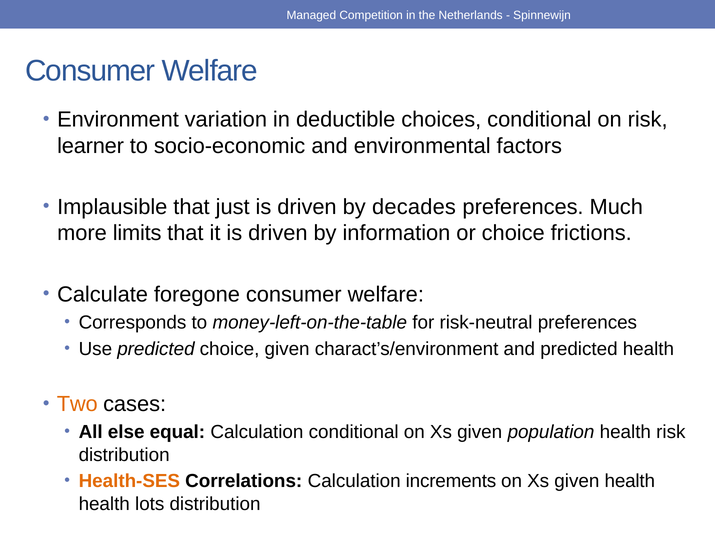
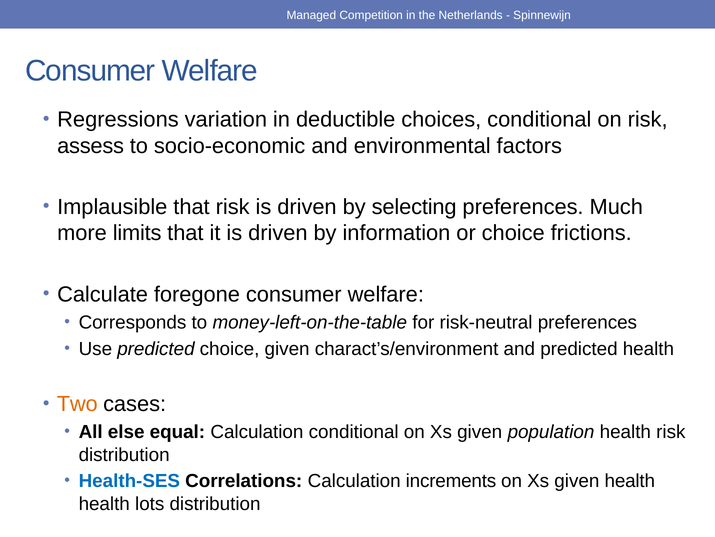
Environment: Environment -> Regressions (118, 119)
learner: learner -> assess (91, 146)
that just: just -> risk (233, 207)
decades: decades -> selecting (414, 207)
Health-SES colour: orange -> blue (129, 481)
